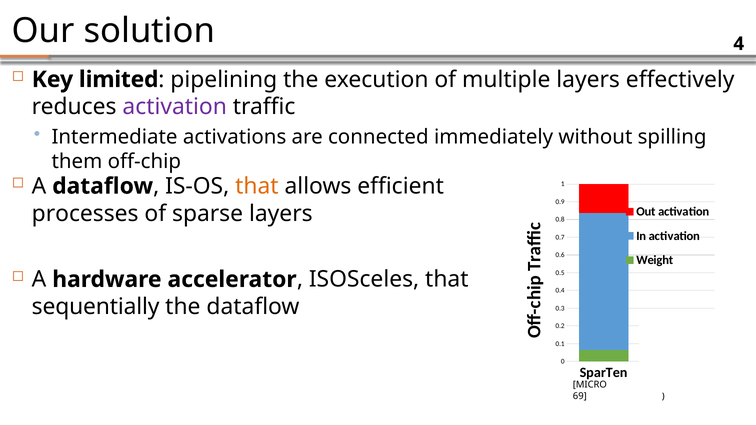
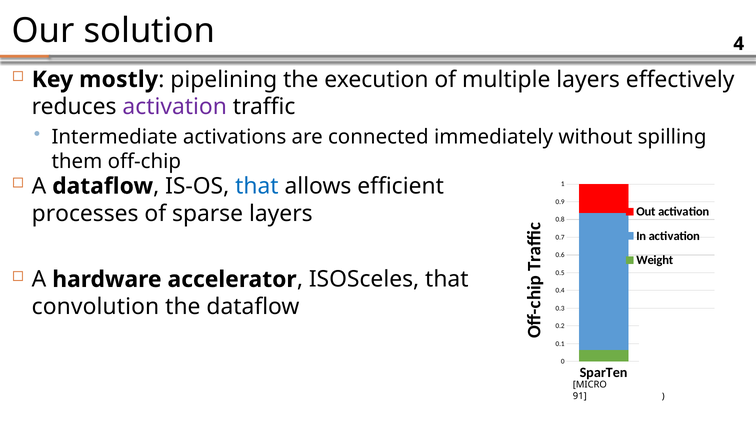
limited: limited -> mostly (119, 80)
that colour: orange -> blue (257, 186)
sequentially: sequentially -> convolution (95, 307)
69: 69 -> 91 (580, 396)
